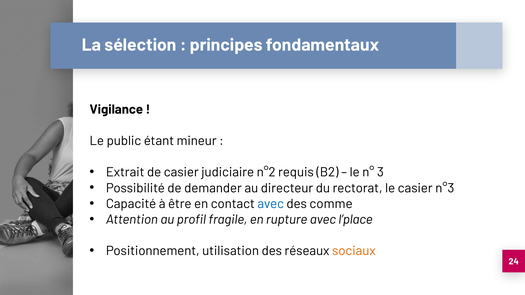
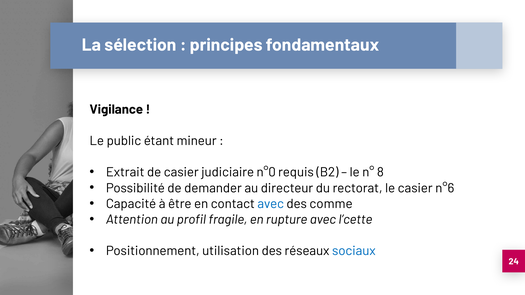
n°2: n°2 -> n°0 (266, 172)
3: 3 -> 8 (380, 172)
n°3: n°3 -> n°6 (445, 188)
l’place: l’place -> l’cette (355, 220)
sociaux colour: orange -> blue (354, 251)
